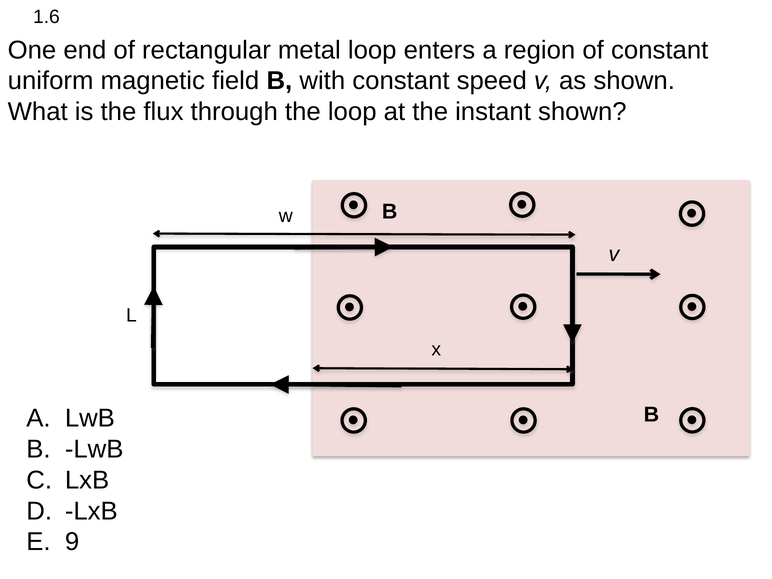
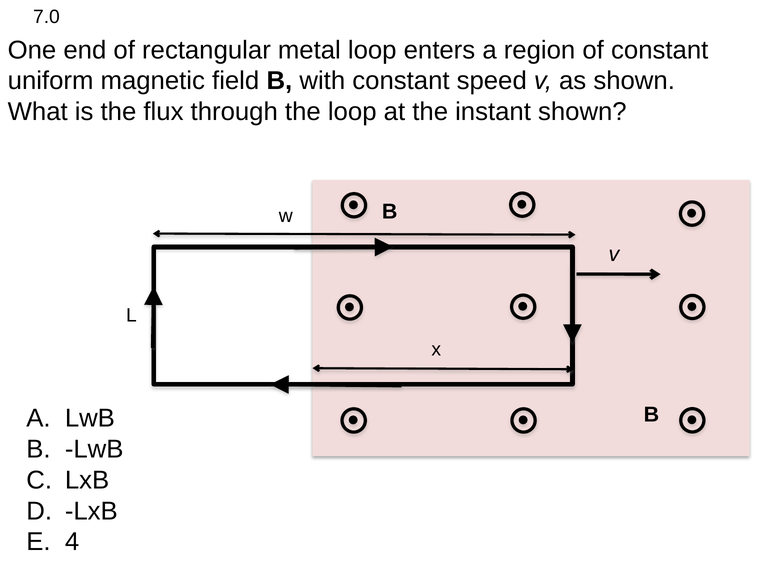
1.6: 1.6 -> 7.0 (46, 17)
9: 9 -> 4 (72, 542)
